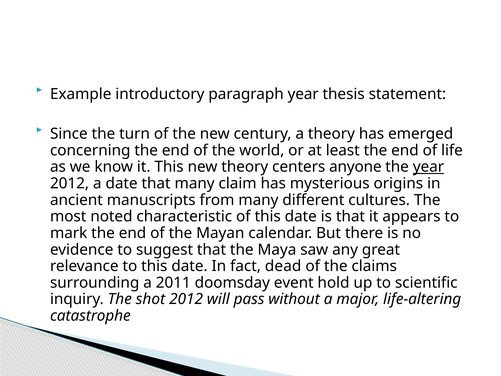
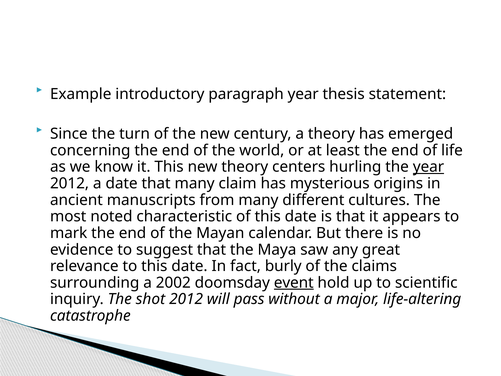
anyone: anyone -> hurling (355, 167)
dead: dead -> burly (283, 266)
2011: 2011 -> 2002 (173, 283)
event underline: none -> present (294, 283)
